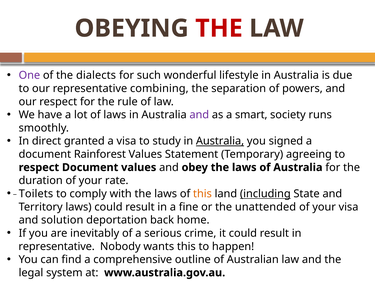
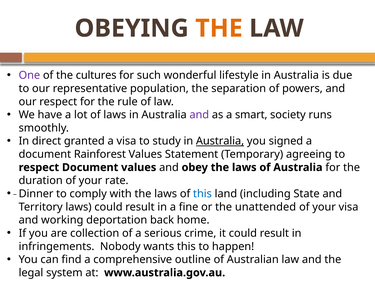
THE colour: red -> orange (219, 28)
dialects: dialects -> cultures (96, 75)
combining: combining -> population (159, 88)
Toilets: Toilets -> Dinner (36, 193)
this colour: orange -> blue (202, 193)
including underline: present -> none (265, 193)
solution: solution -> working (62, 219)
inevitably: inevitably -> collection (95, 233)
representative: representative -> infringements (57, 246)
